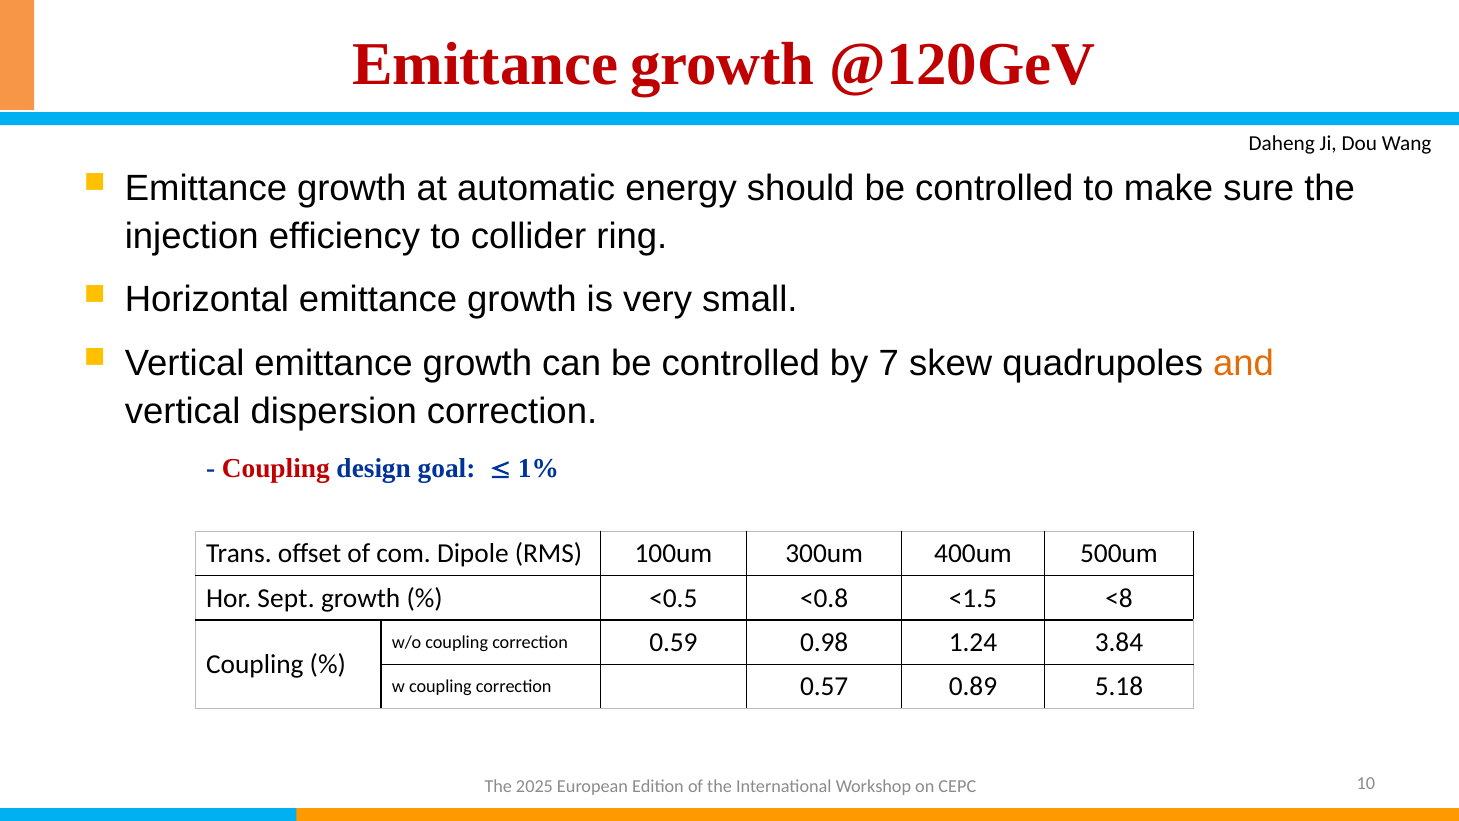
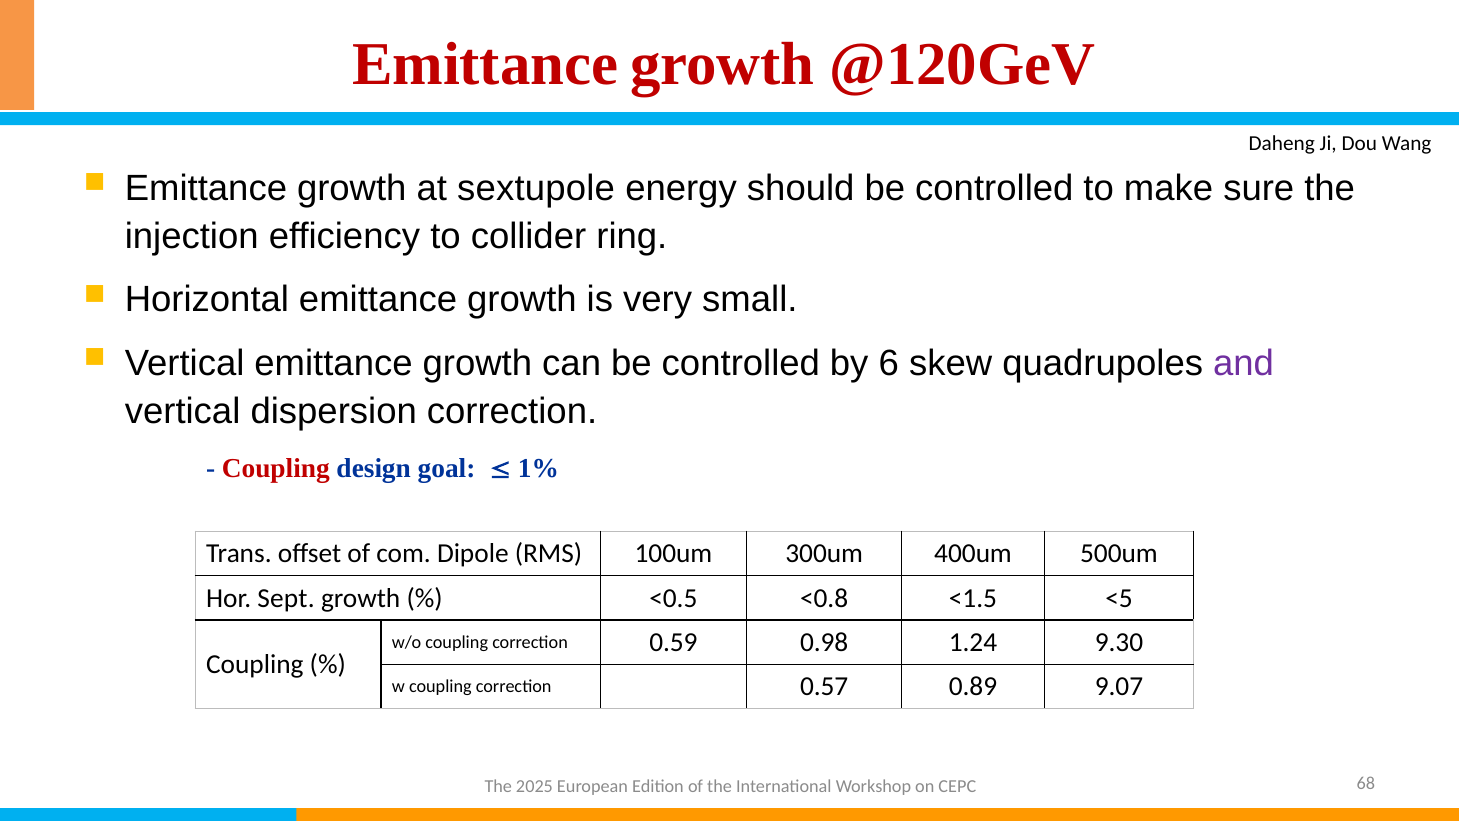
automatic: automatic -> sextupole (536, 188)
7: 7 -> 6 (889, 363)
and colour: orange -> purple (1244, 363)
<8: <8 -> <5 (1119, 598)
3.84: 3.84 -> 9.30 (1119, 642)
5.18: 5.18 -> 9.07 (1119, 687)
10: 10 -> 68 (1366, 784)
